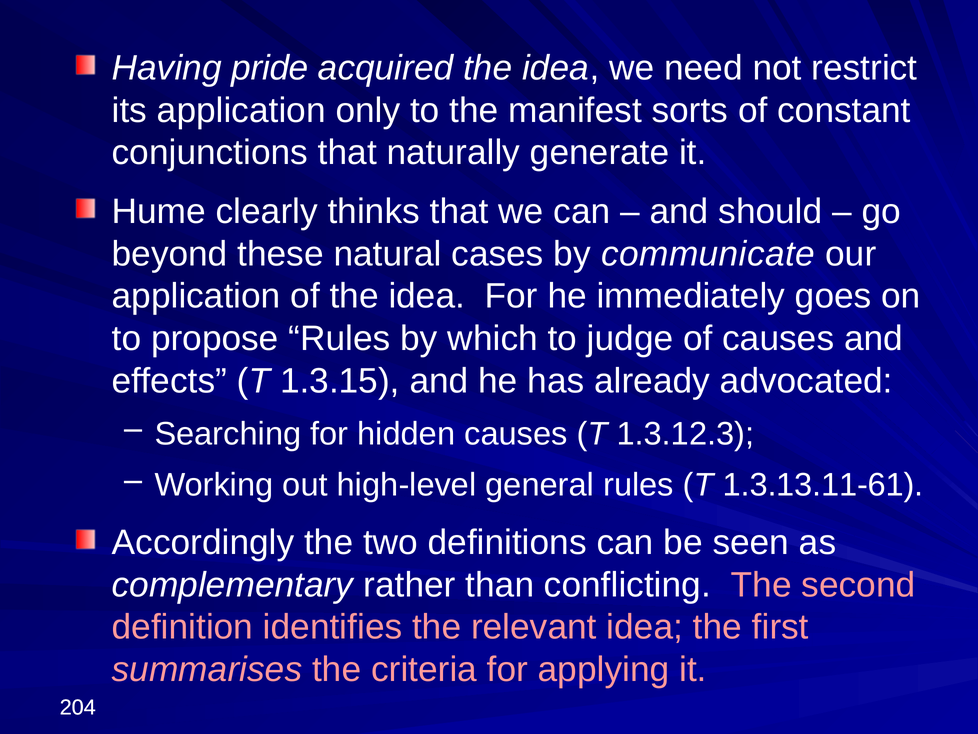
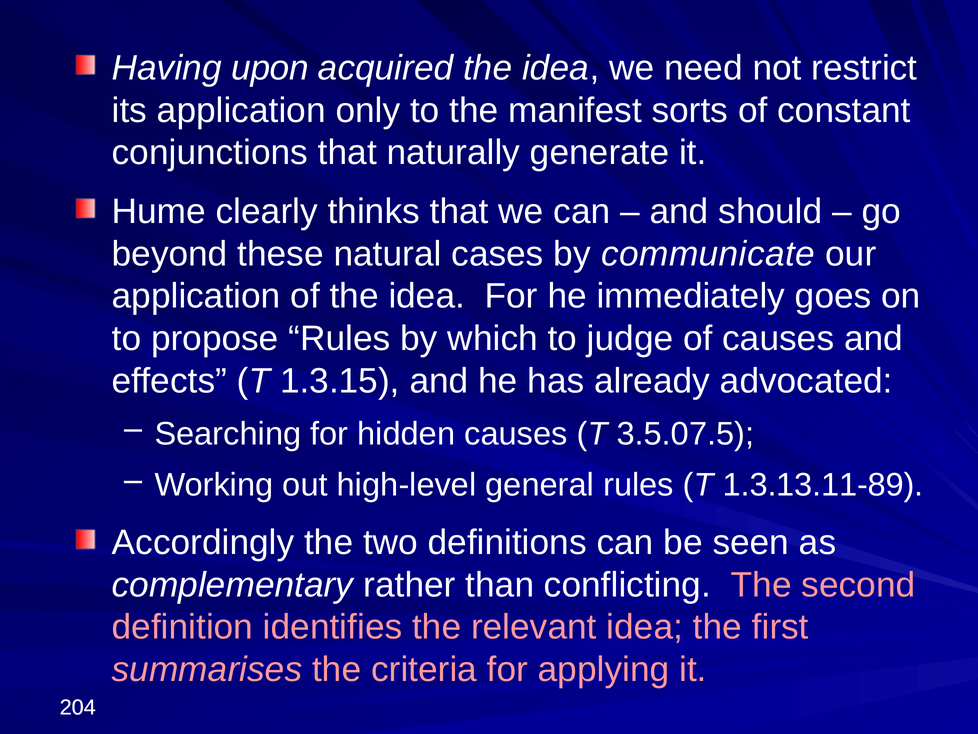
pride: pride -> upon (270, 68)
1.3.12.3: 1.3.12.3 -> 3.5.07.5 (685, 434)
1.3.13.11-61: 1.3.13.11-61 -> 1.3.13.11-89 (823, 485)
